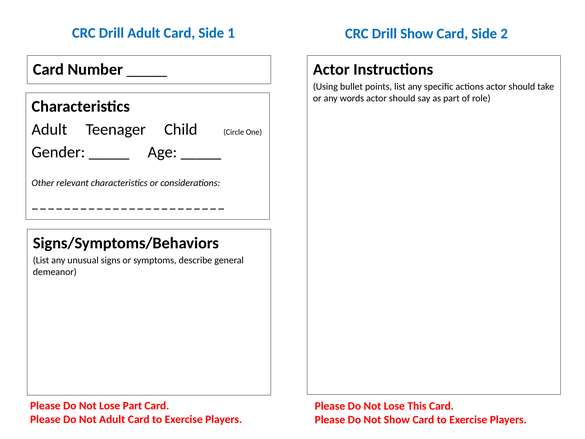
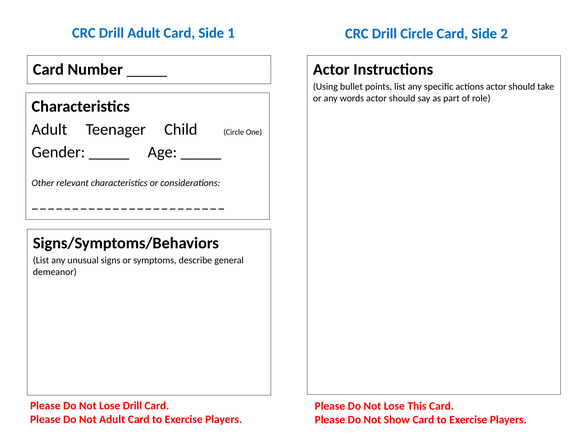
Drill Show: Show -> Circle (417, 34)
Lose Part: Part -> Drill (132, 405)
